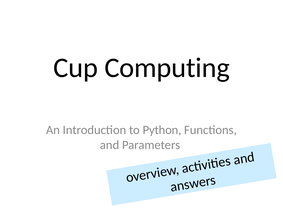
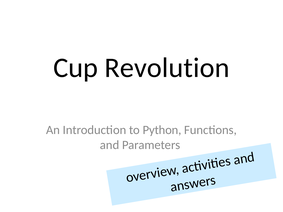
Computing: Computing -> Revolution (167, 68)
